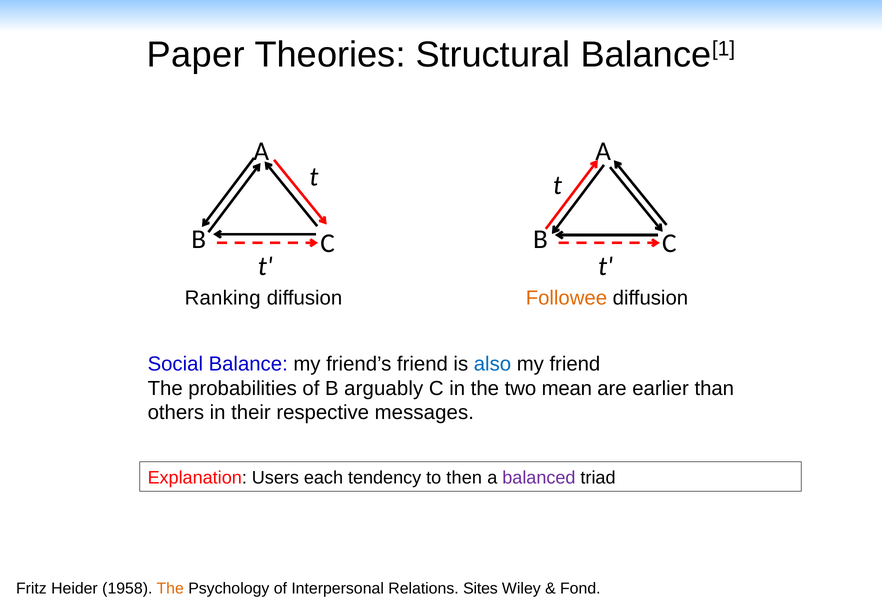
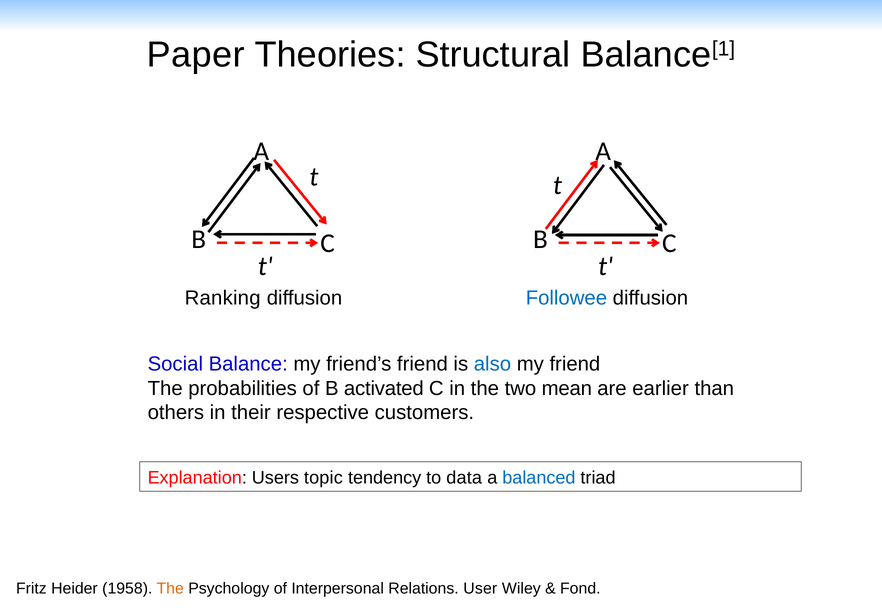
Followee colour: orange -> blue (566, 298)
arguably: arguably -> activated (384, 388)
messages: messages -> customers (424, 412)
each: each -> topic (323, 477)
then: then -> data (464, 477)
balanced colour: purple -> blue (539, 477)
Sites: Sites -> User (480, 588)
